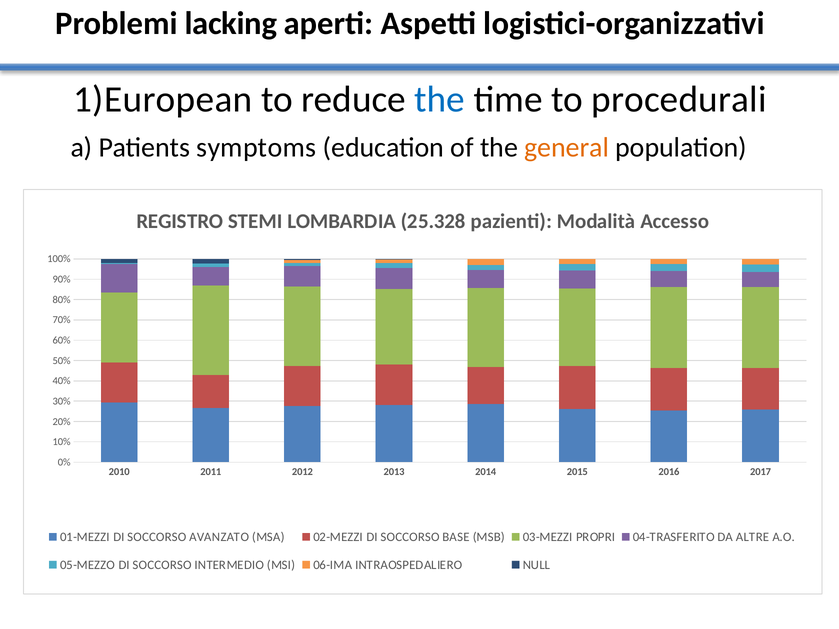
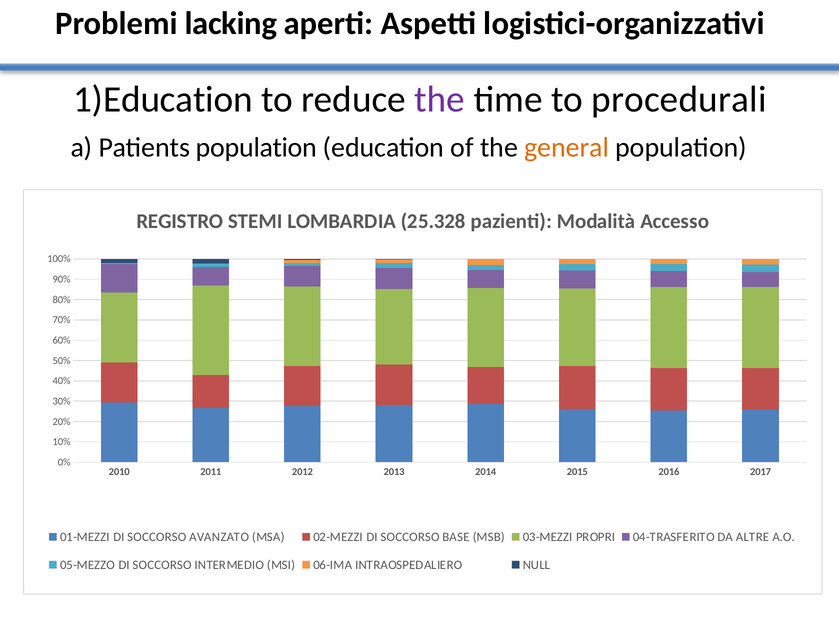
1)European: 1)European -> 1)Education (163, 100)
the colour: blue -> purple (440, 100)
Patients symptoms: symptoms -> population (256, 147)
